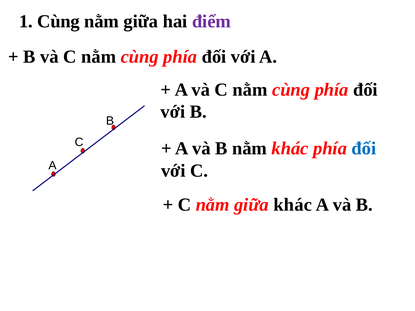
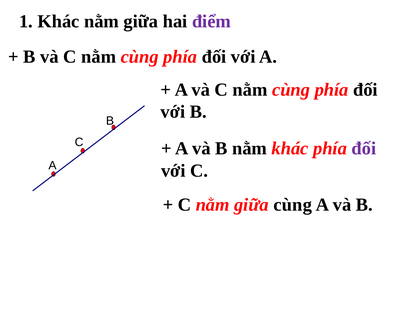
1 Cùng: Cùng -> Khác (58, 21)
đối colour: blue -> purple (364, 149)
giữa khác: khác -> cùng (293, 205)
